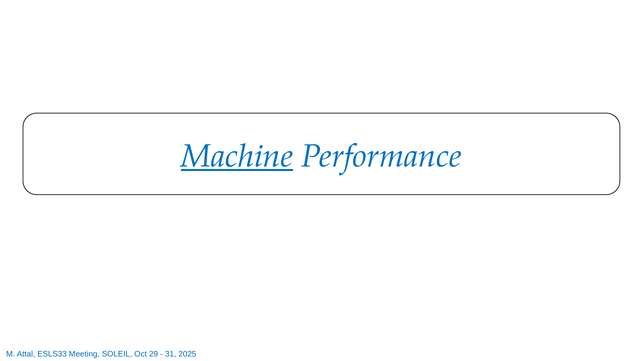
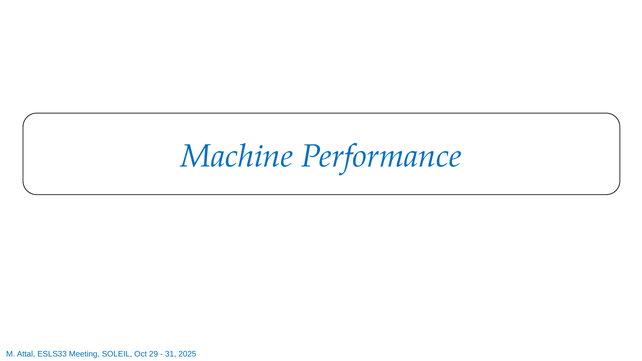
Machine underline: present -> none (237, 156)
